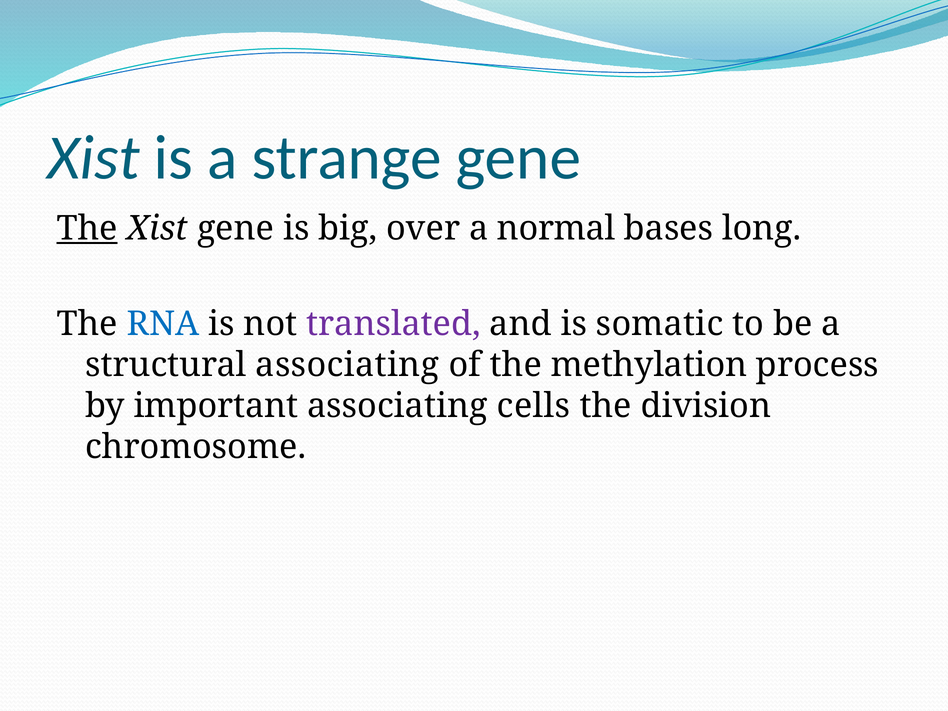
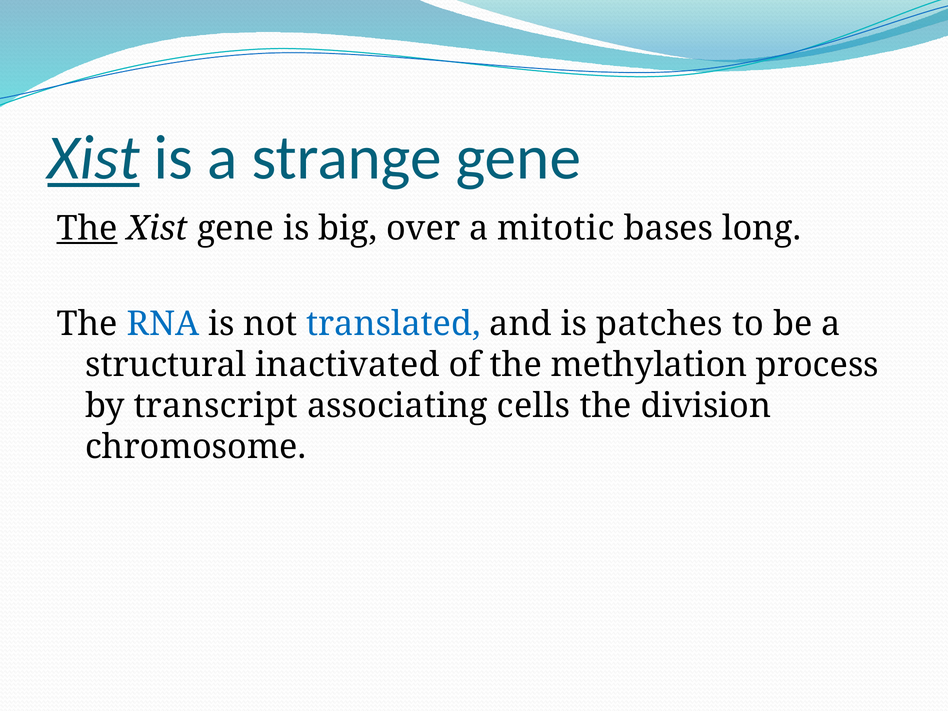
Xist underline: none -> present (94, 158)
normal: normal -> mitotic (556, 228)
translated colour: purple -> blue (393, 324)
somatic: somatic -> patches (660, 324)
structural associating: associating -> inactivated (347, 365)
important: important -> transcript (216, 406)
